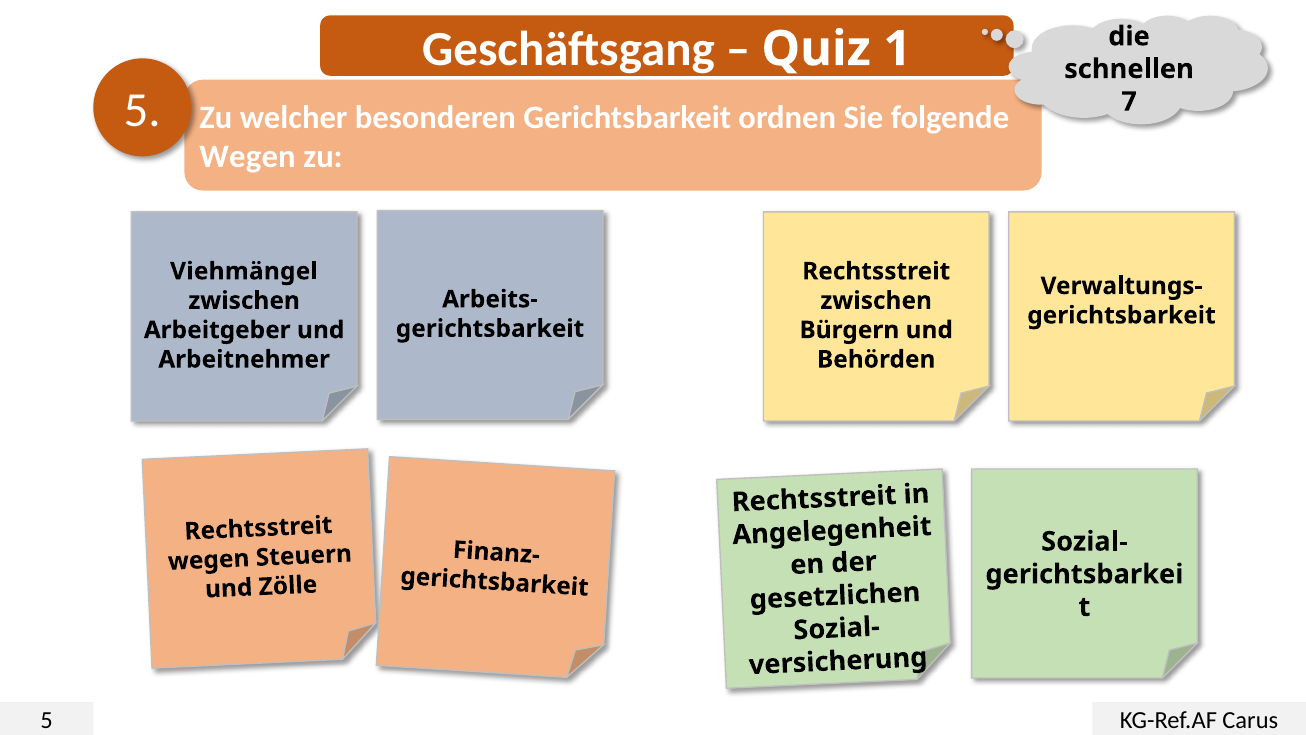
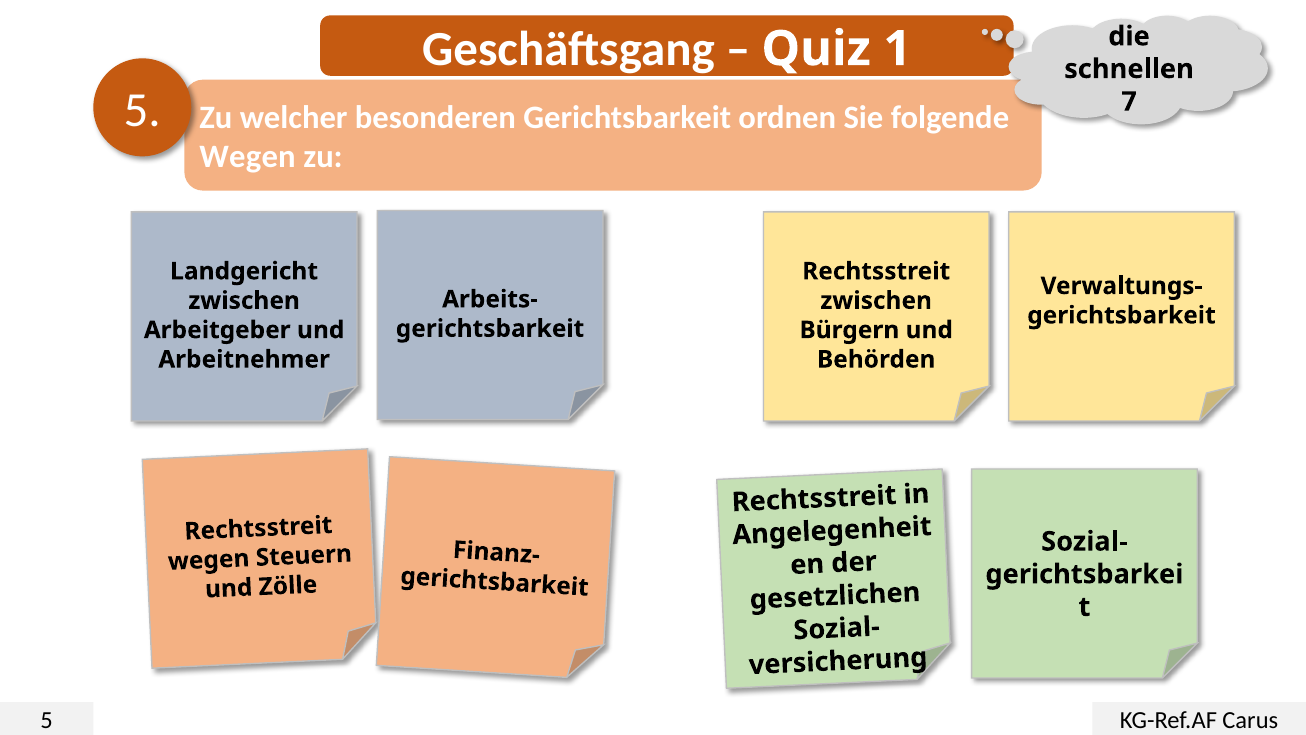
Viehmängel: Viehmängel -> Landgericht (244, 271)
